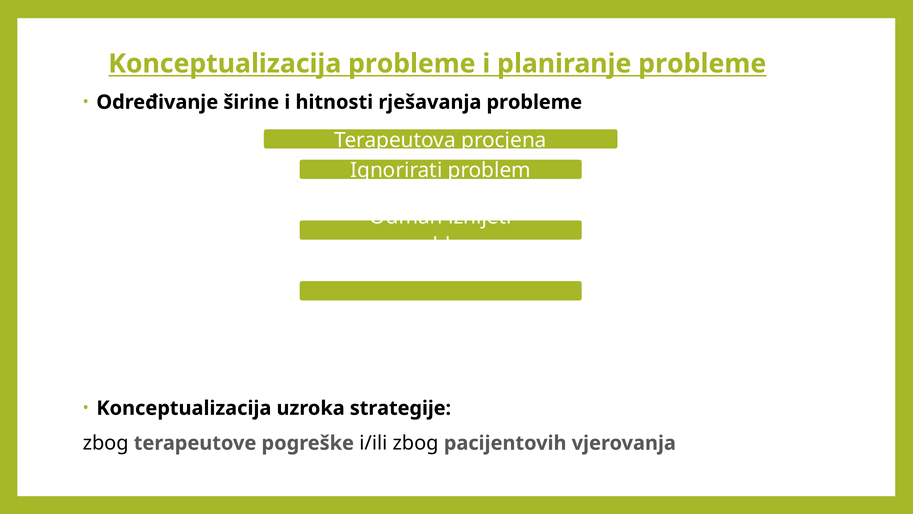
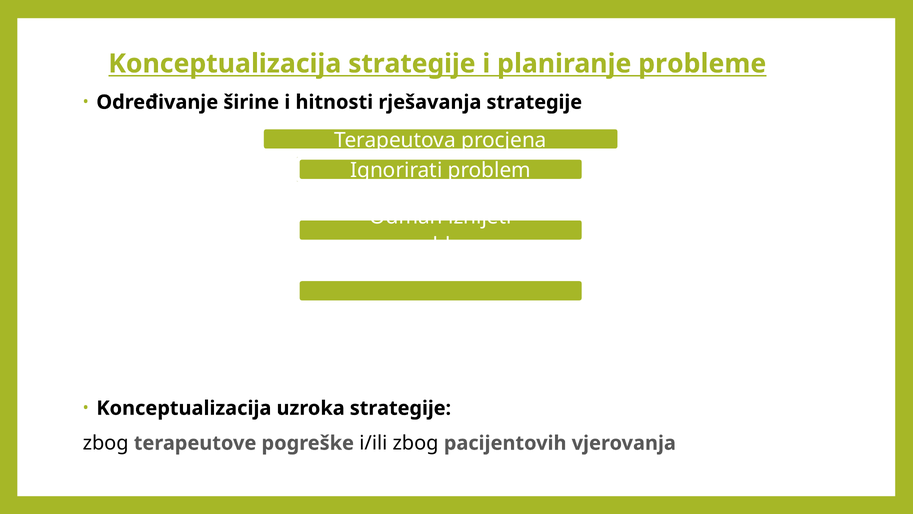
Konceptualizacija probleme: probleme -> strategije (412, 64)
rješavanja probleme: probleme -> strategije (534, 102)
